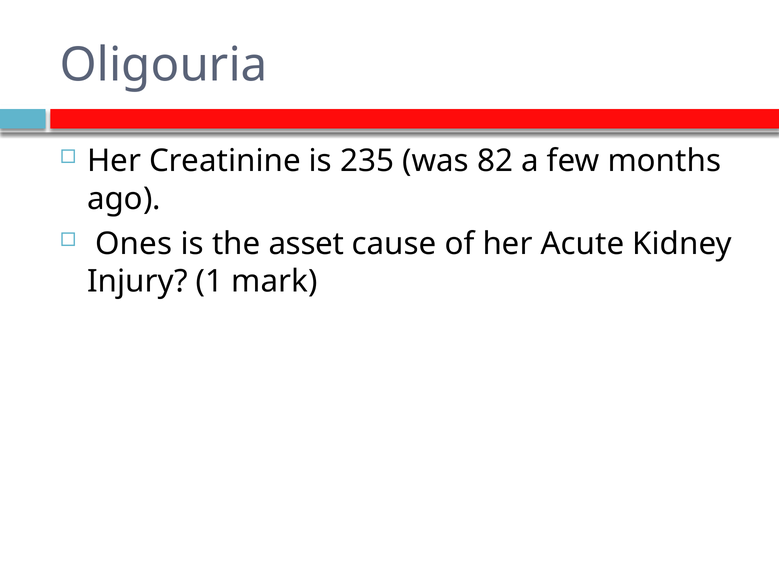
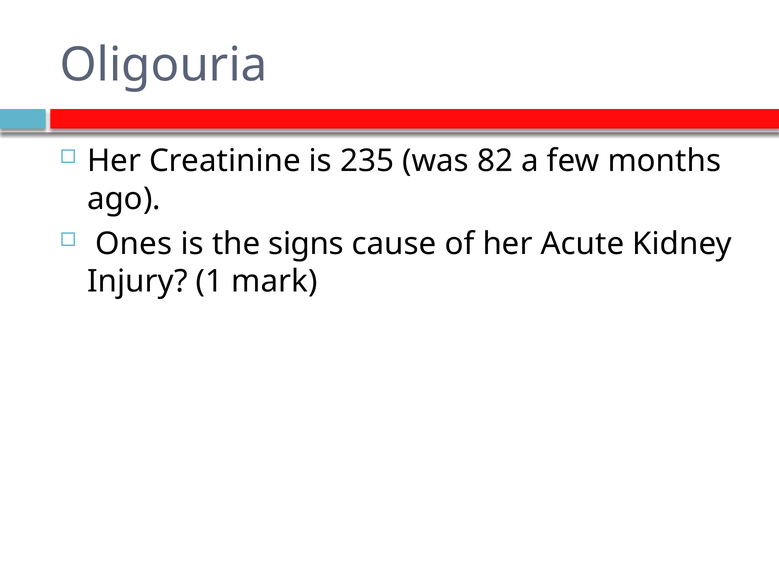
asset: asset -> signs (306, 244)
